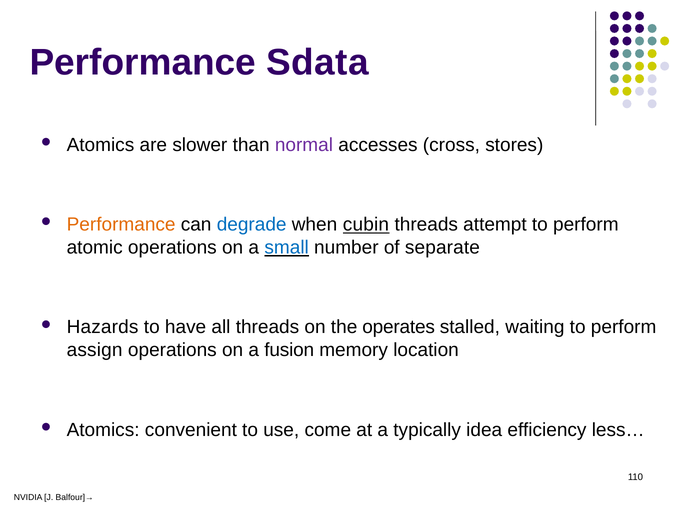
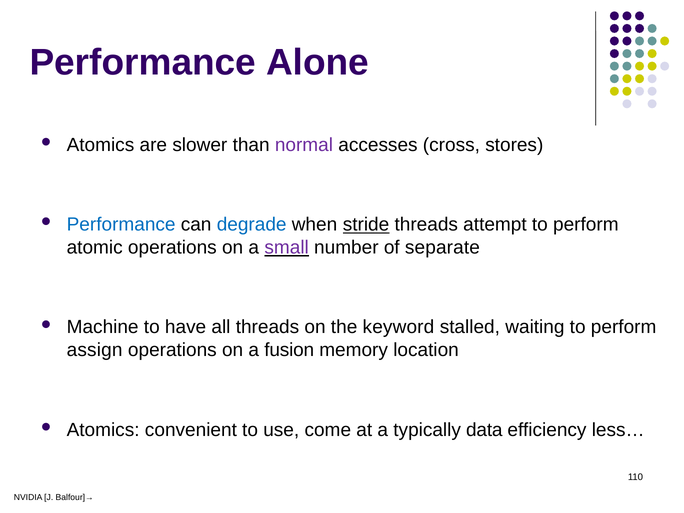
Sdata: Sdata -> Alone (318, 62)
Performance colour: orange -> blue (121, 225)
cubin: cubin -> stride (366, 225)
small colour: blue -> purple (287, 247)
Hazards: Hazards -> Machine (103, 327)
operates: operates -> keyword (398, 327)
idea: idea -> data (484, 430)
